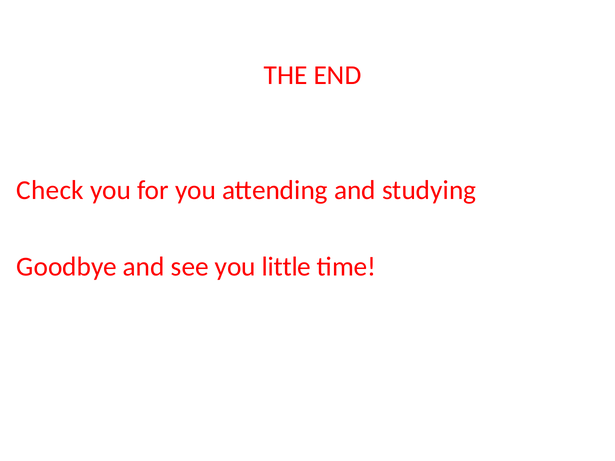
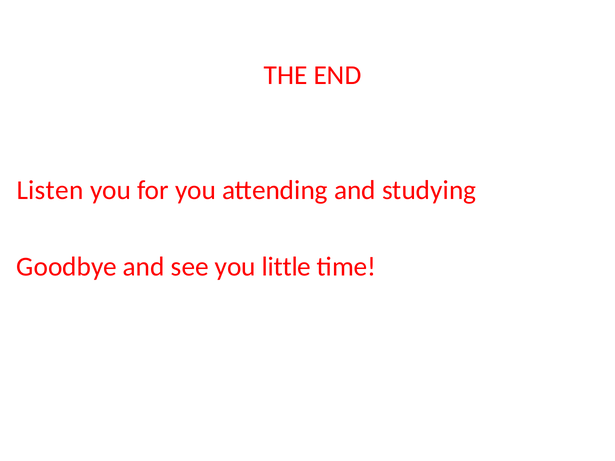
Check: Check -> Listen (50, 190)
